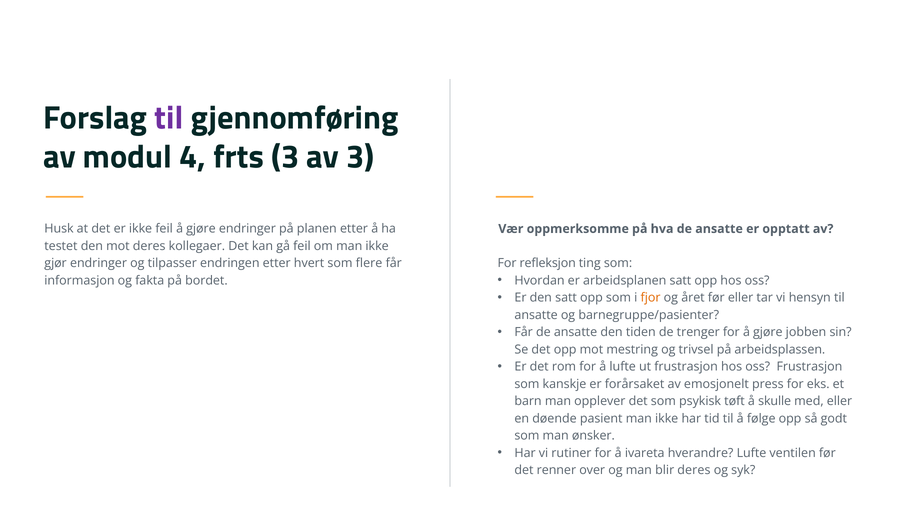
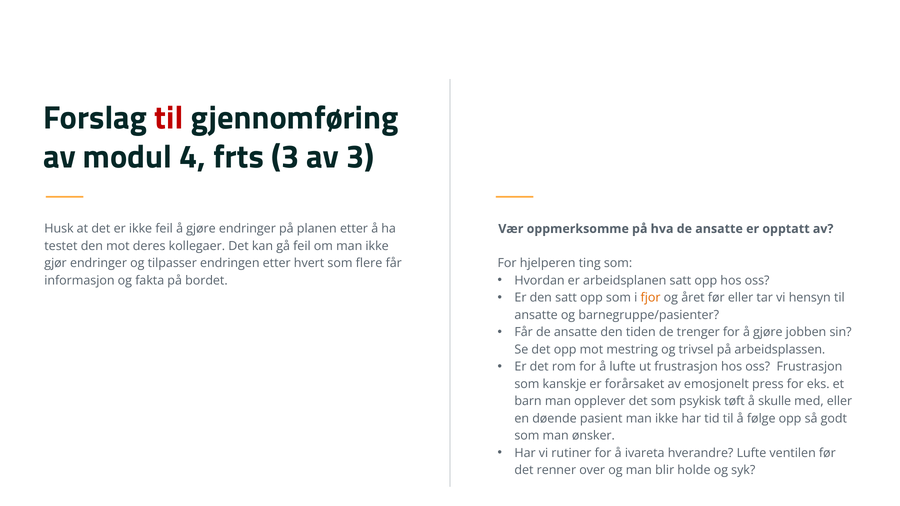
til colour: purple -> red (169, 118)
refleksjon: refleksjon -> hjelperen (548, 263)
blir deres: deres -> holde (694, 471)
